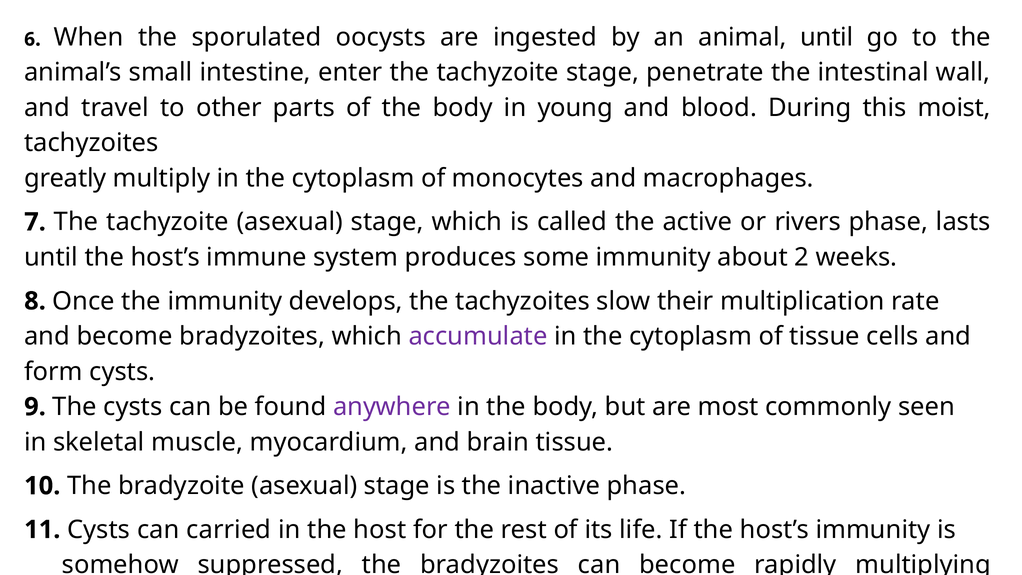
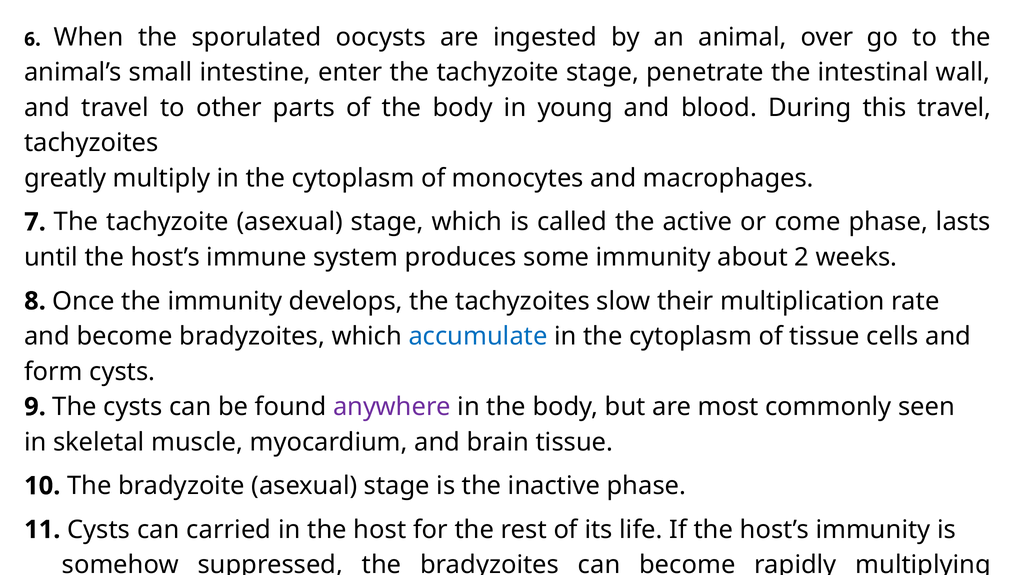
animal until: until -> over (827, 37)
this moist: moist -> travel (954, 108)
rivers: rivers -> come (808, 222)
accumulate colour: purple -> blue (478, 336)
